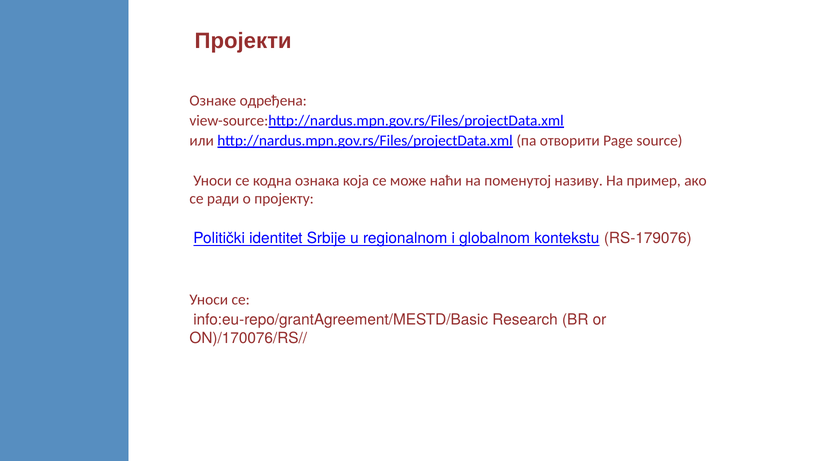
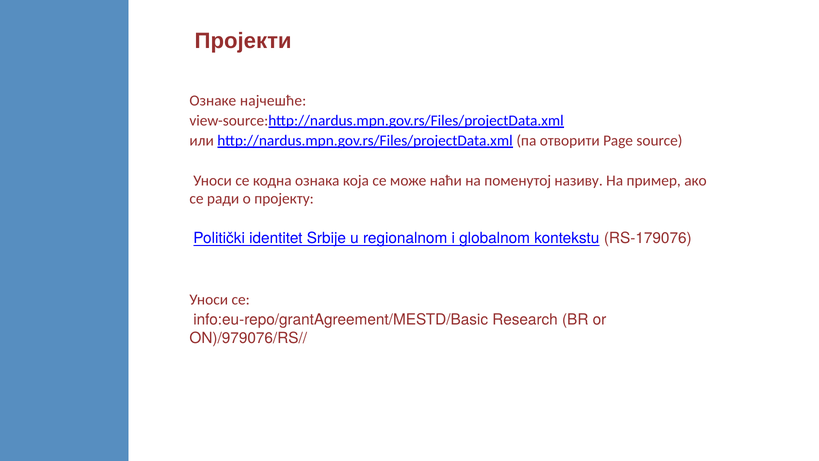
одређена: одређена -> најчешће (273, 101)
ON)/170076/RS//: ON)/170076/RS// -> ON)/979076/RS// (248, 338)
